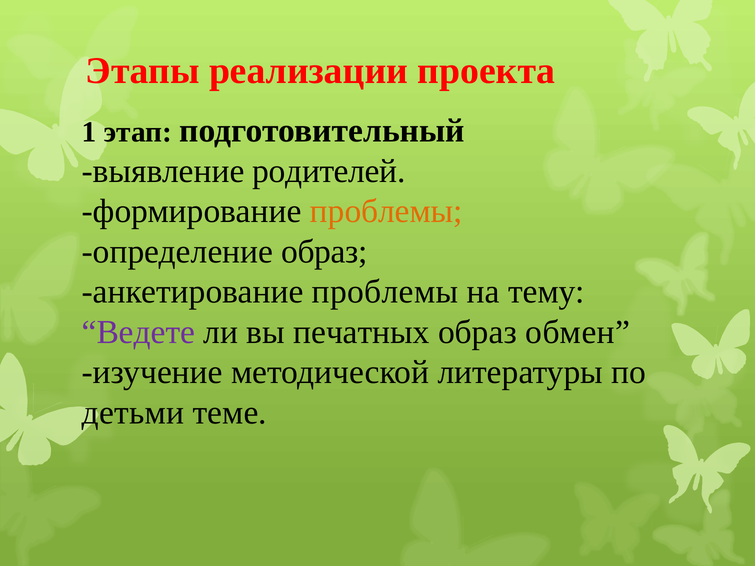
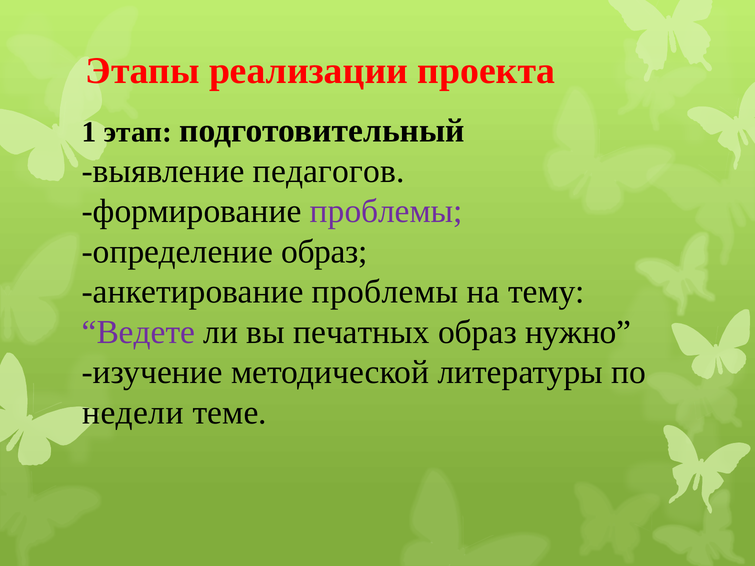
родителей: родителей -> педагогов (329, 171)
проблемы colour: orange -> purple (386, 211)
обмен: обмен -> нужно (578, 332)
детьми: детьми -> недели (133, 413)
